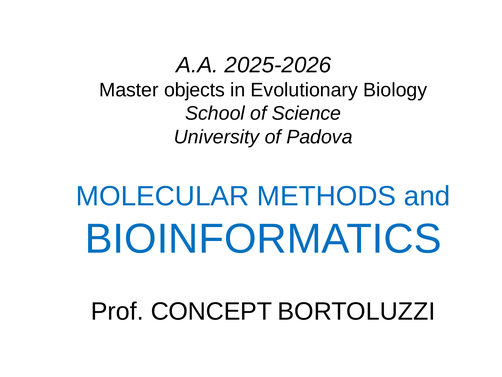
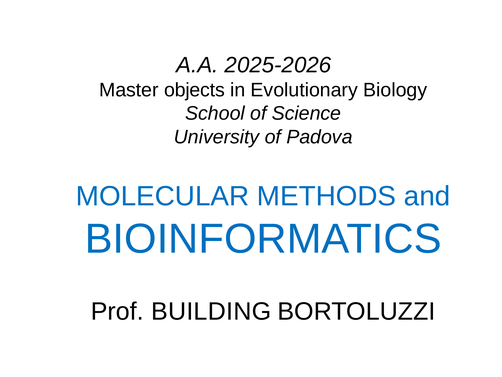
CONCEPT: CONCEPT -> BUILDING (211, 311)
